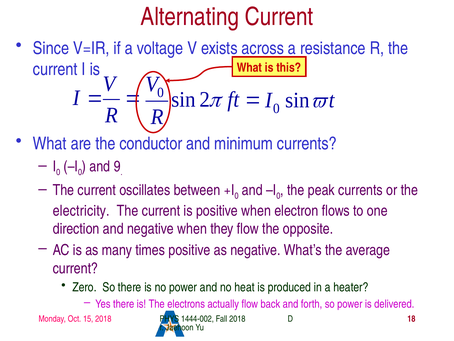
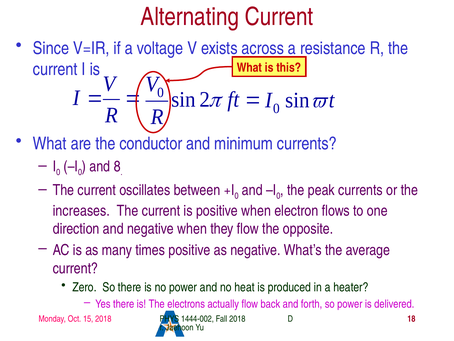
9: 9 -> 8 (117, 166)
electricity: electricity -> increases (81, 210)
